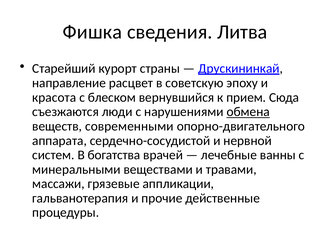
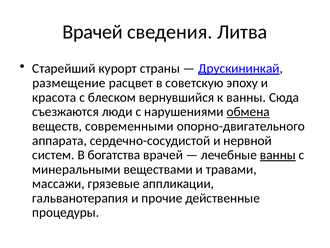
Фишка: Фишка -> Врачей (93, 32)
направление: направление -> размещение (69, 83)
к прием: прием -> ванны (246, 97)
ванны underline: none -> present (278, 155)
